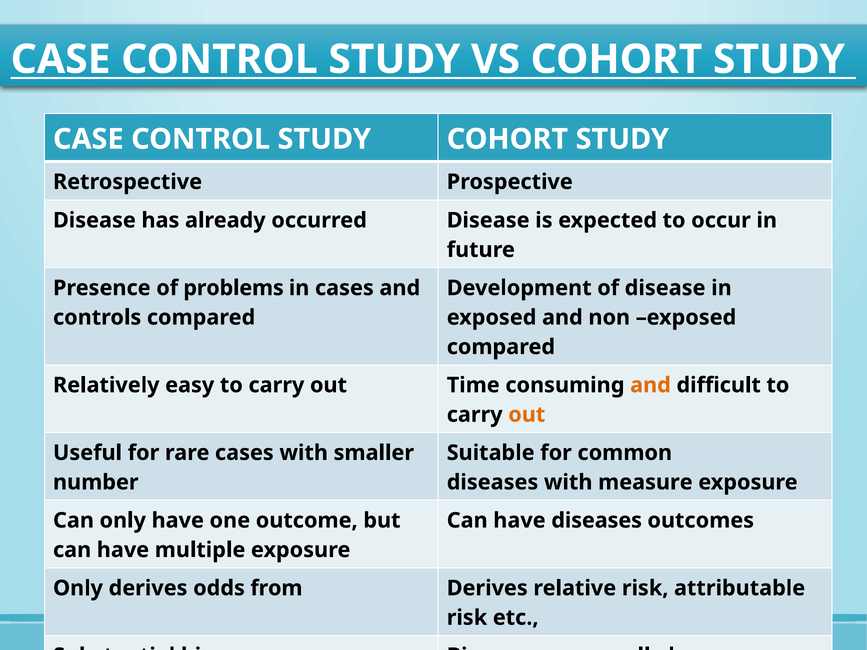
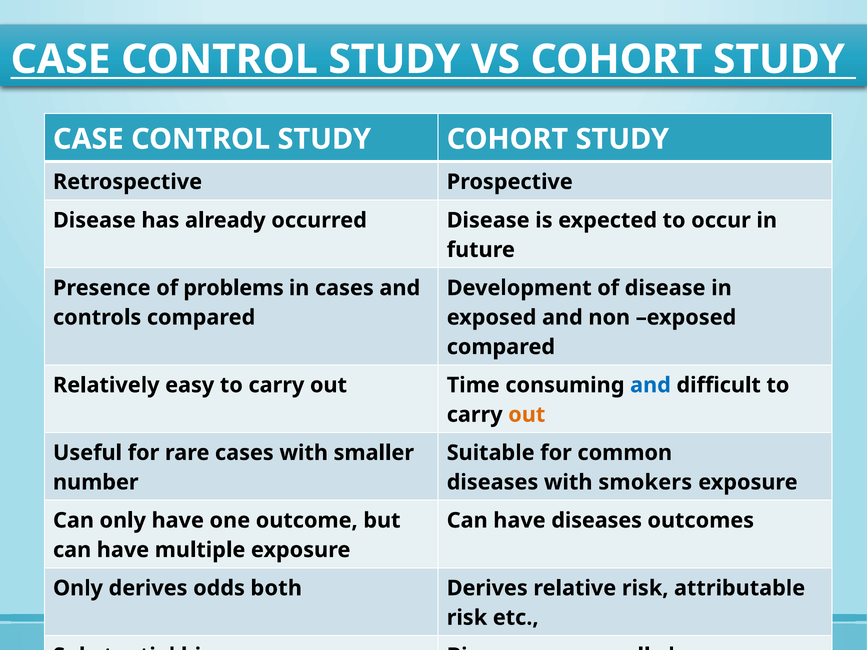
and colour: orange -> blue (650, 385)
measure: measure -> smokers (645, 482)
from: from -> both (276, 588)
